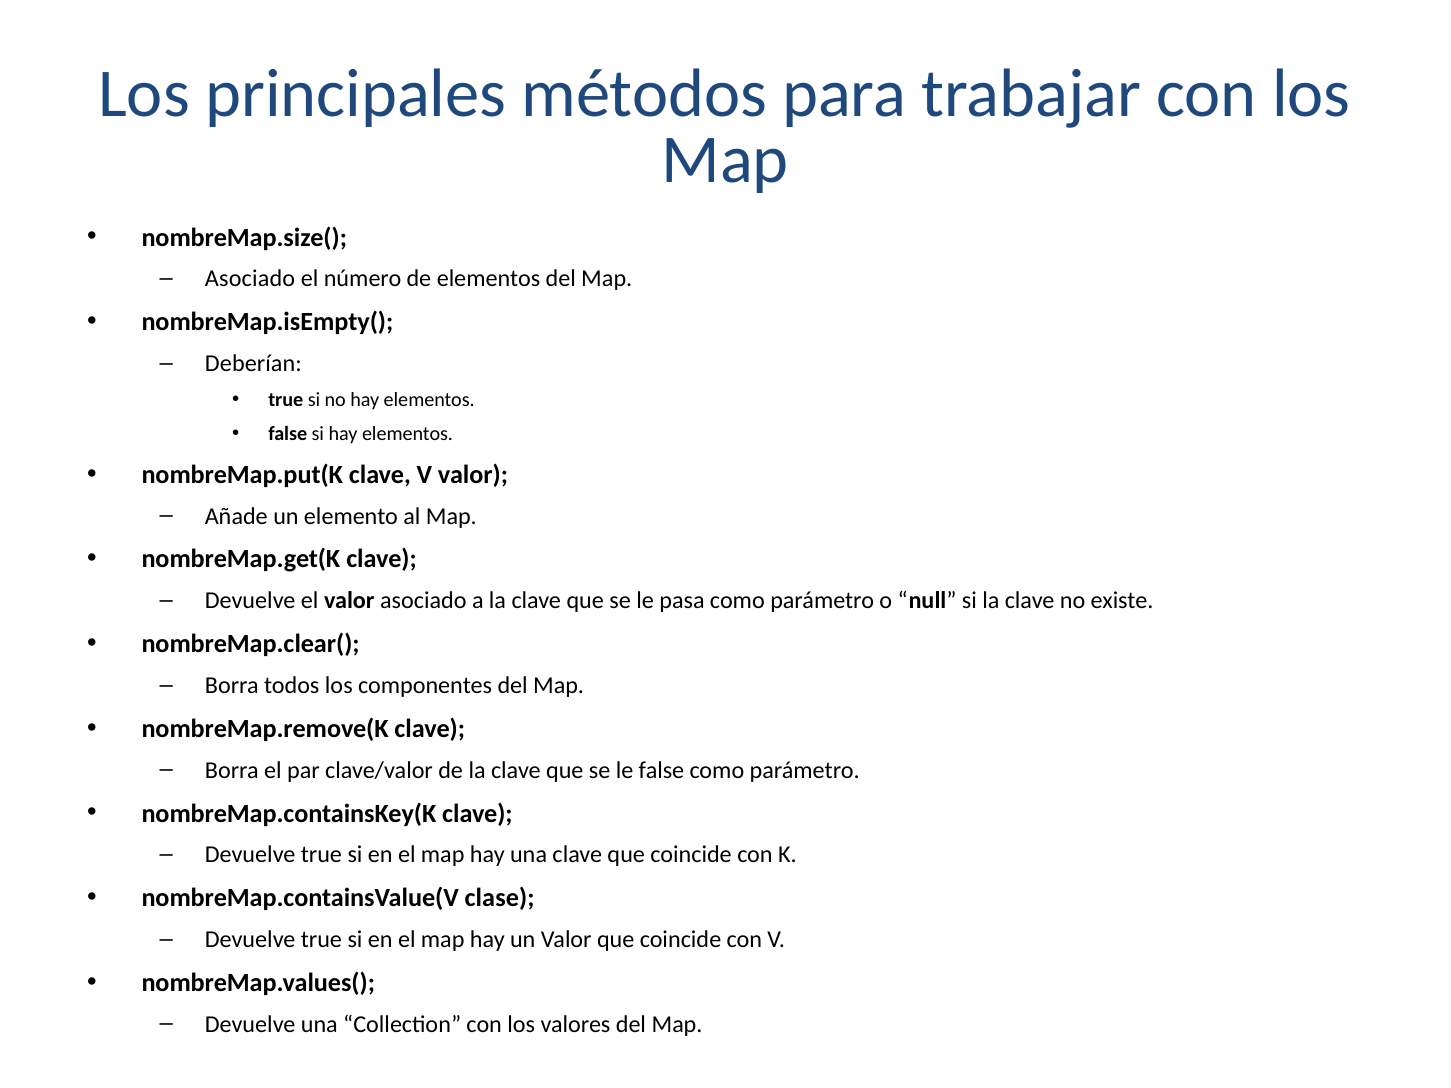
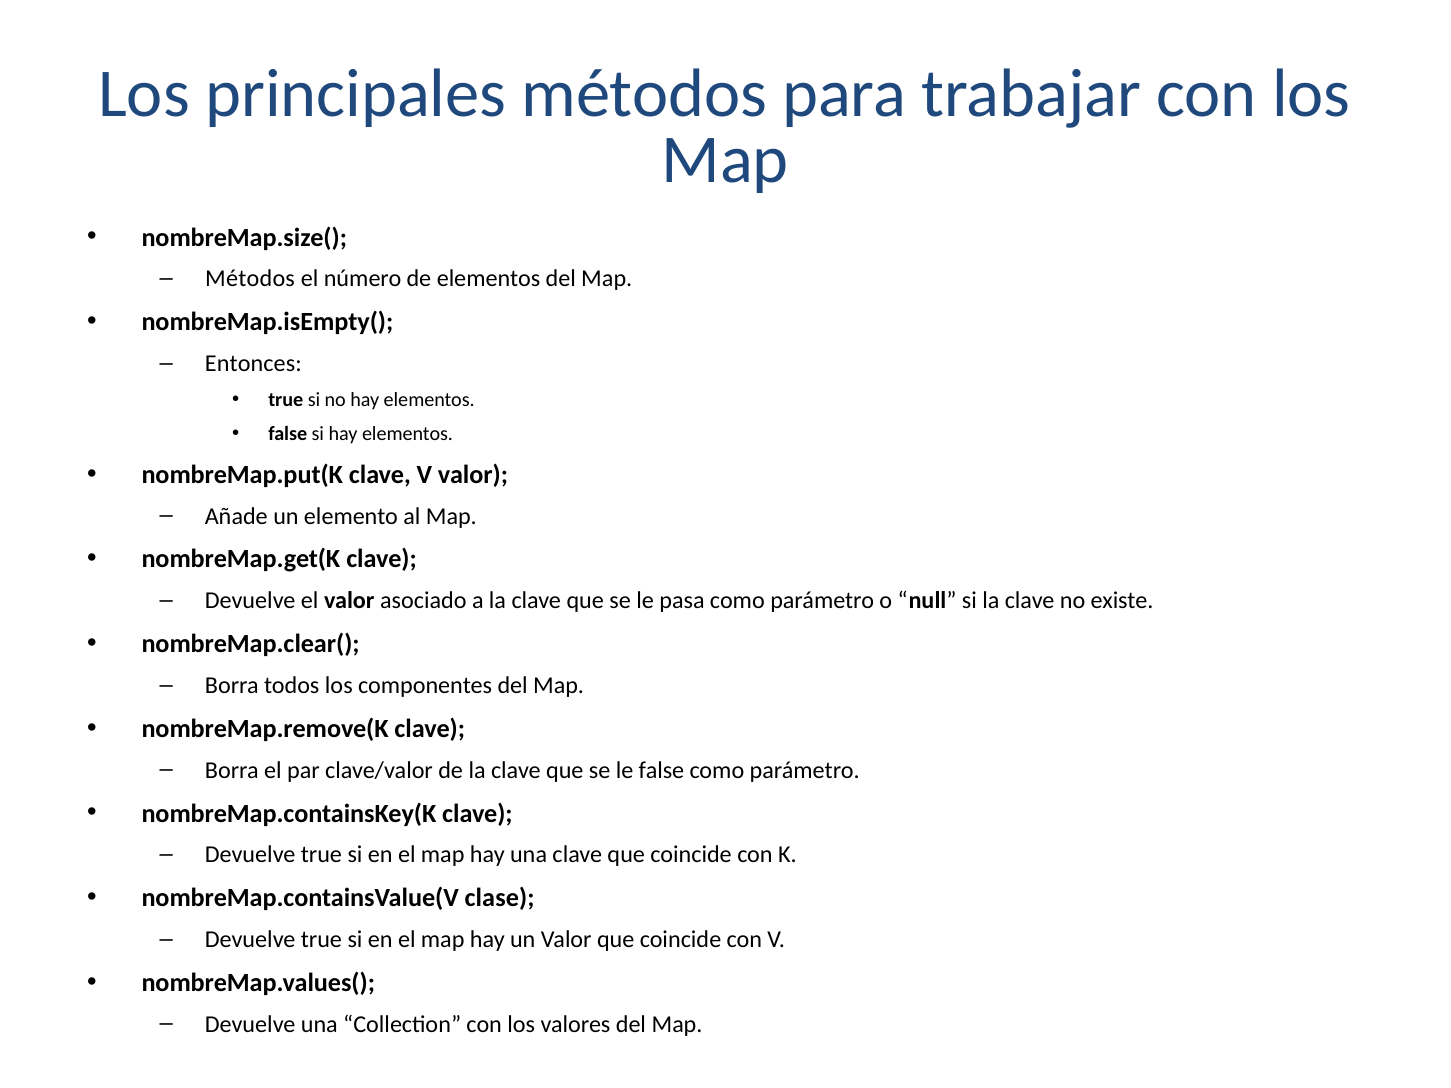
Asociado: Asociado -> Métodos (250, 279)
Deberían: Deberían -> Entonces (253, 364)
